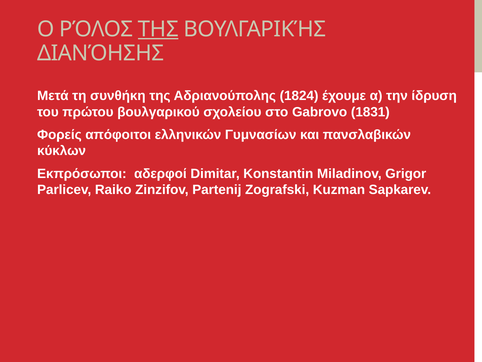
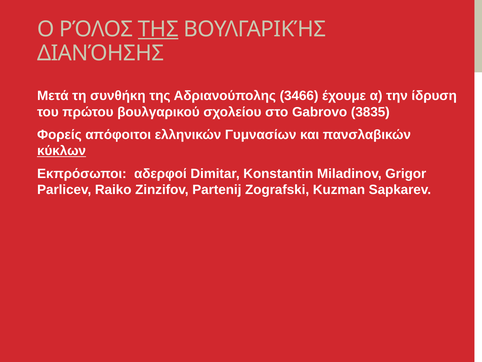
1824: 1824 -> 3466 (299, 96)
1831: 1831 -> 3835 (370, 112)
κύκλων underline: none -> present (62, 151)
